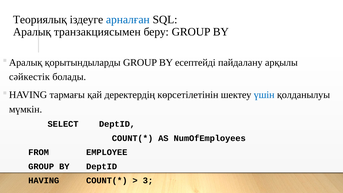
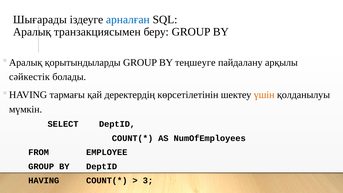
Теориялық: Теориялық -> Шығарады (40, 20)
есептейді: есептейді -> теңшеуге (195, 62)
үшін colour: blue -> orange (264, 95)
